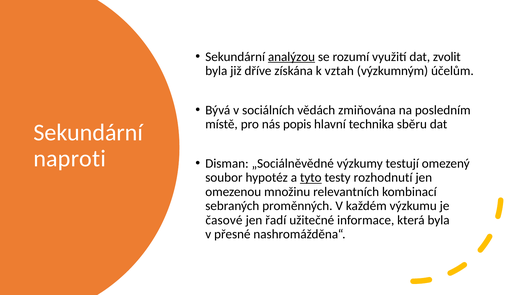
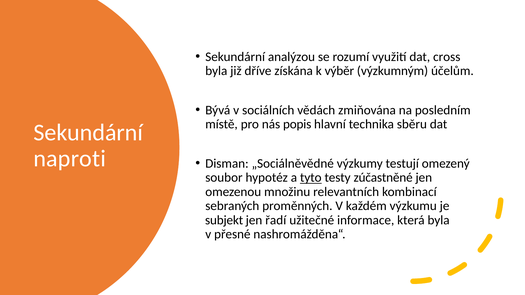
analýzou underline: present -> none (292, 57)
zvolit: zvolit -> cross (447, 57)
vztah: vztah -> výběr (339, 71)
rozhodnutí: rozhodnutí -> zúčastněné (383, 178)
časové: časové -> subjekt (224, 220)
